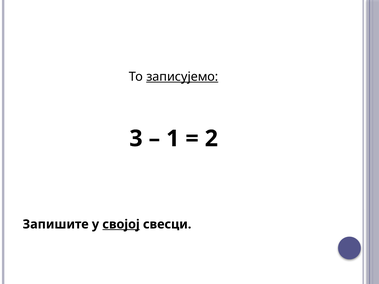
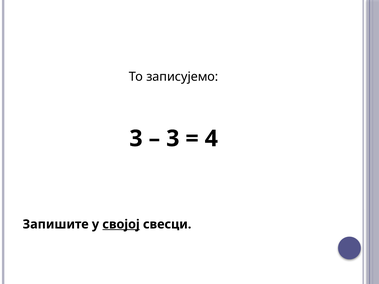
записујемо underline: present -> none (182, 77)
1: 1 -> 3 (173, 139)
2: 2 -> 4 (211, 139)
